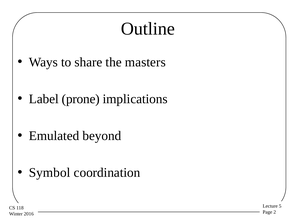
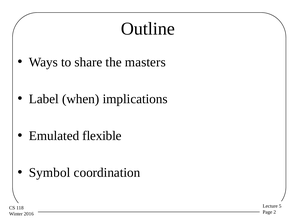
prone: prone -> when (81, 99)
beyond: beyond -> flexible (102, 136)
